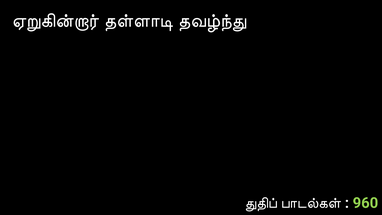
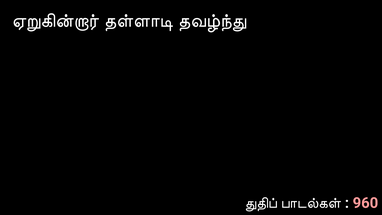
960 colour: light green -> pink (365, 203)
